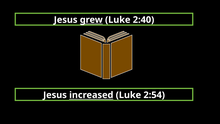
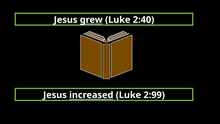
2:54: 2:54 -> 2:99 (154, 95)
